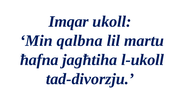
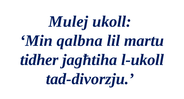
Imqar: Imqar -> Mulej (68, 22)
ħafna: ħafna -> tidher (39, 60)
